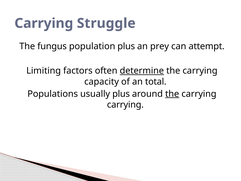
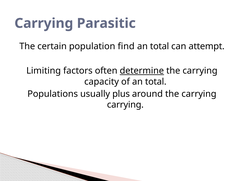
Struggle: Struggle -> Parasitic (106, 23)
fungus: fungus -> certain (52, 46)
population plus: plus -> find (126, 46)
prey: prey -> total (160, 46)
the underline: present -> none (172, 94)
